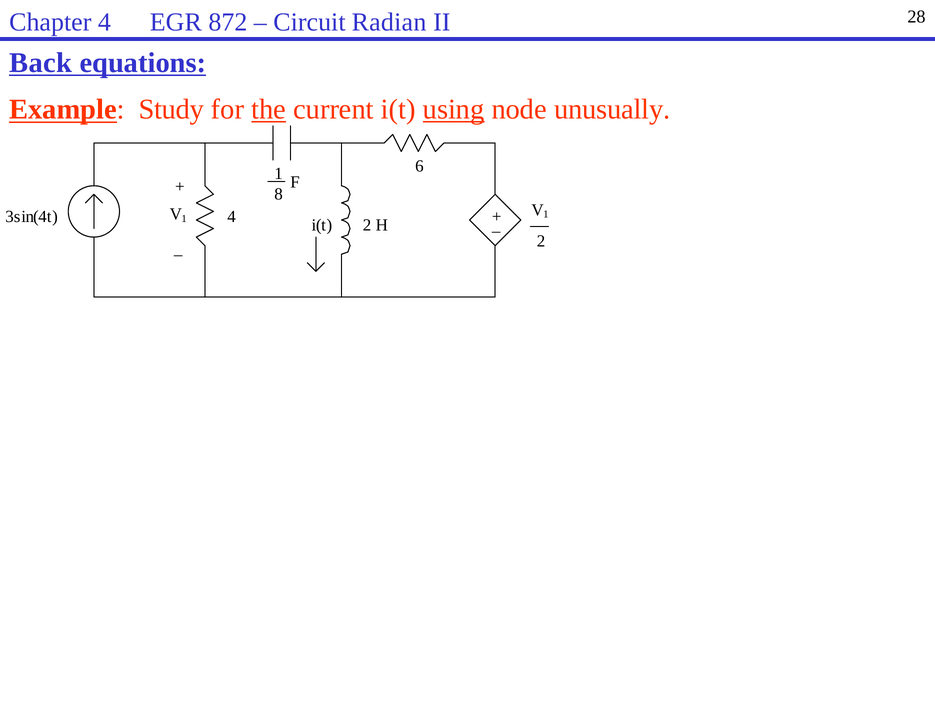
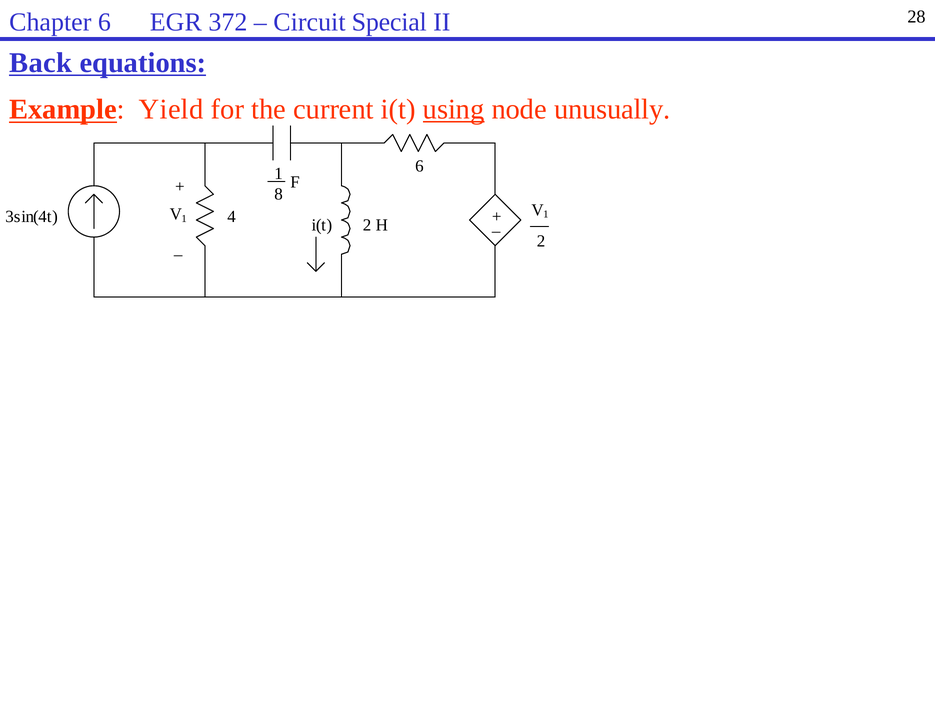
Chapter 4: 4 -> 6 (104, 22)
872: 872 -> 372 (228, 22)
Radian: Radian -> Special (389, 22)
Study: Study -> Yield (171, 109)
the underline: present -> none (269, 109)
